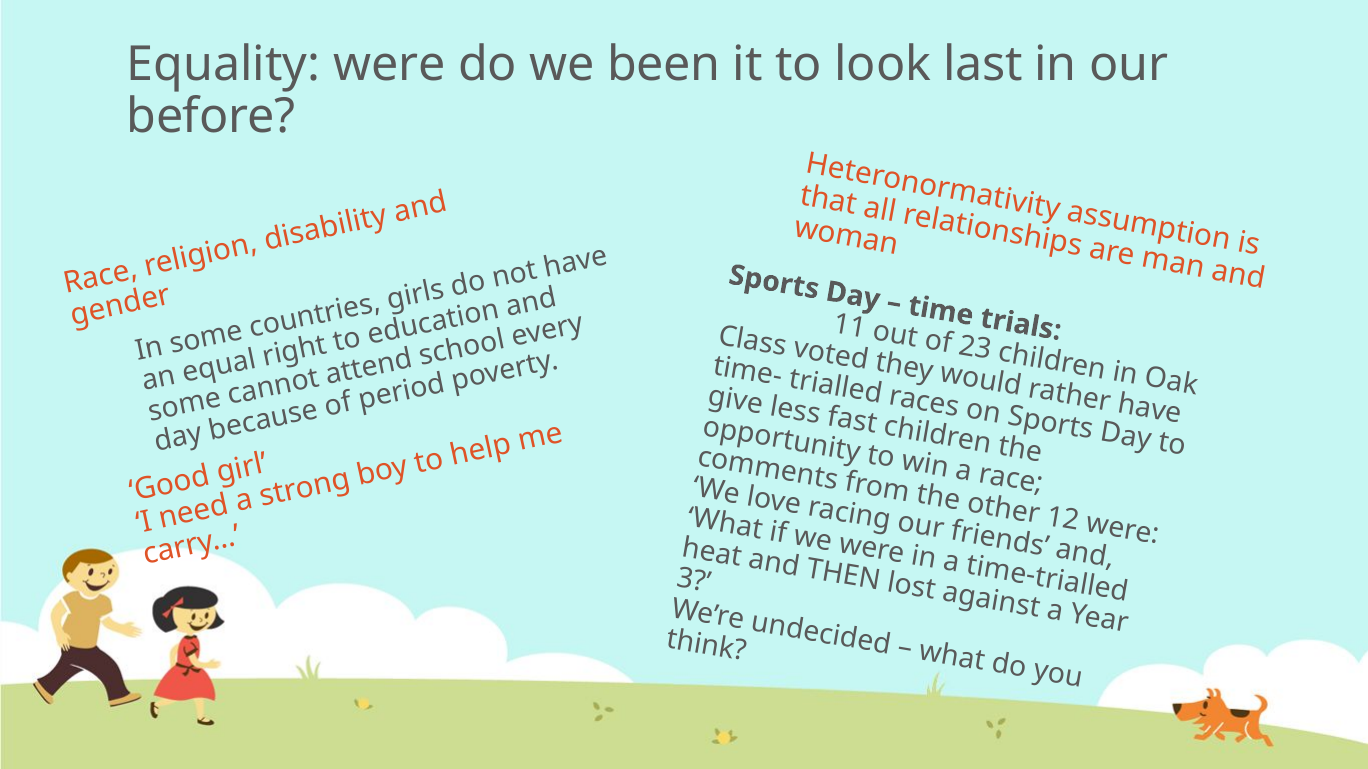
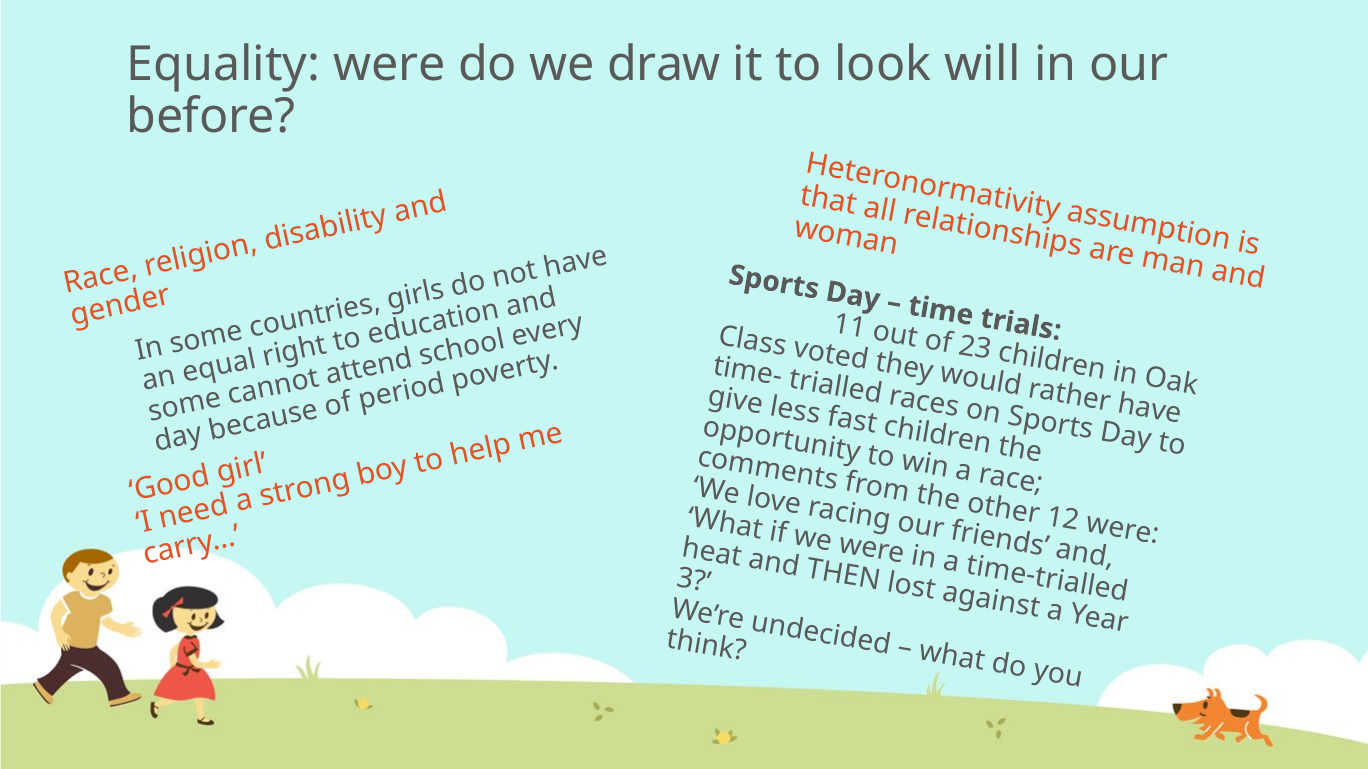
been: been -> draw (664, 64)
last: last -> will (983, 64)
